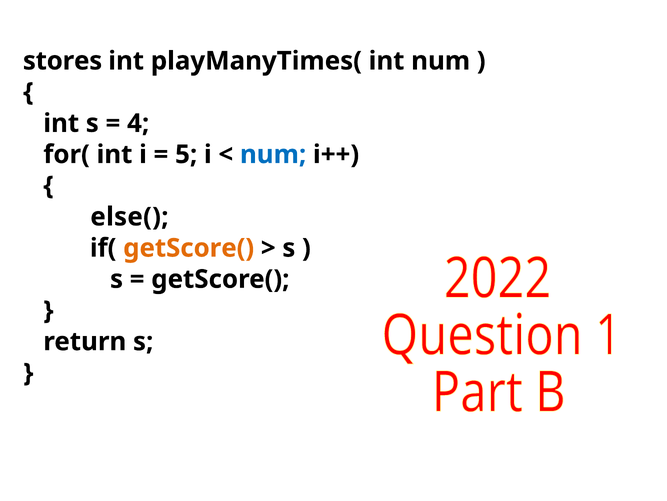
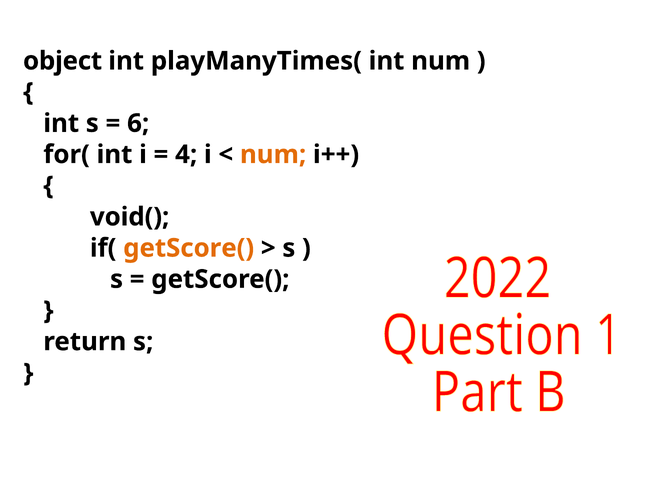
stores: stores -> object (63, 61)
4: 4 -> 6 (138, 123)
5: 5 -> 4 (186, 154)
num colour: blue -> orange (273, 154)
else(: else( -> void( (130, 217)
